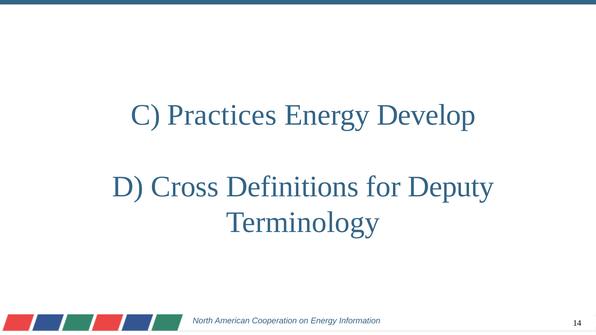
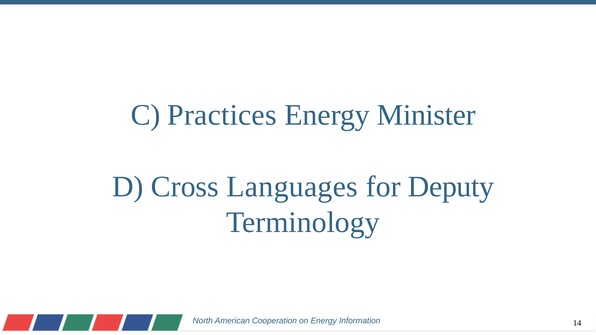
Develop: Develop -> Minister (426, 115)
Definitions: Definitions -> Languages (292, 187)
